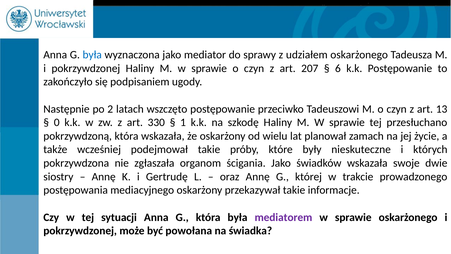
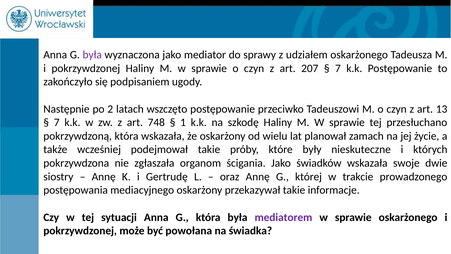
była colour: blue -> purple (92, 55)
6: 6 -> 7 (338, 68)
0: 0 -> 7 (57, 122)
330: 330 -> 748 (156, 122)
